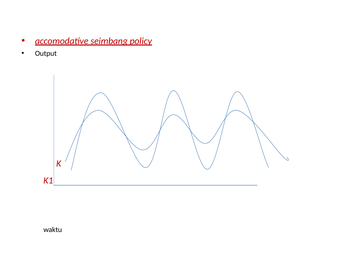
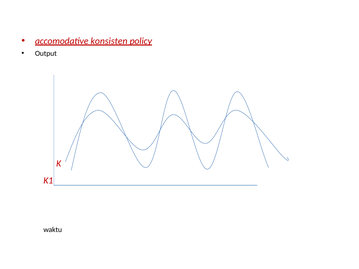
seimbang: seimbang -> konsisten (109, 41)
